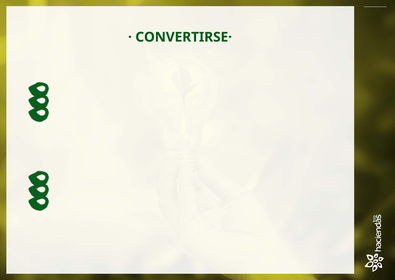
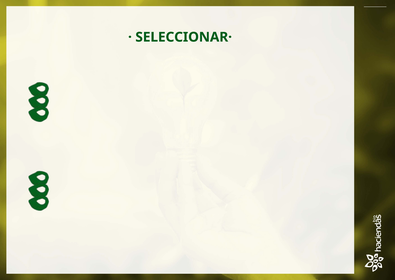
CONVERTIRSE·: CONVERTIRSE· -> SELECCIONAR· (184, 37)
